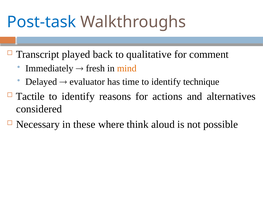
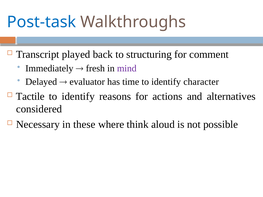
qualitative: qualitative -> structuring (149, 54)
mind colour: orange -> purple (127, 68)
technique: technique -> character (201, 82)
